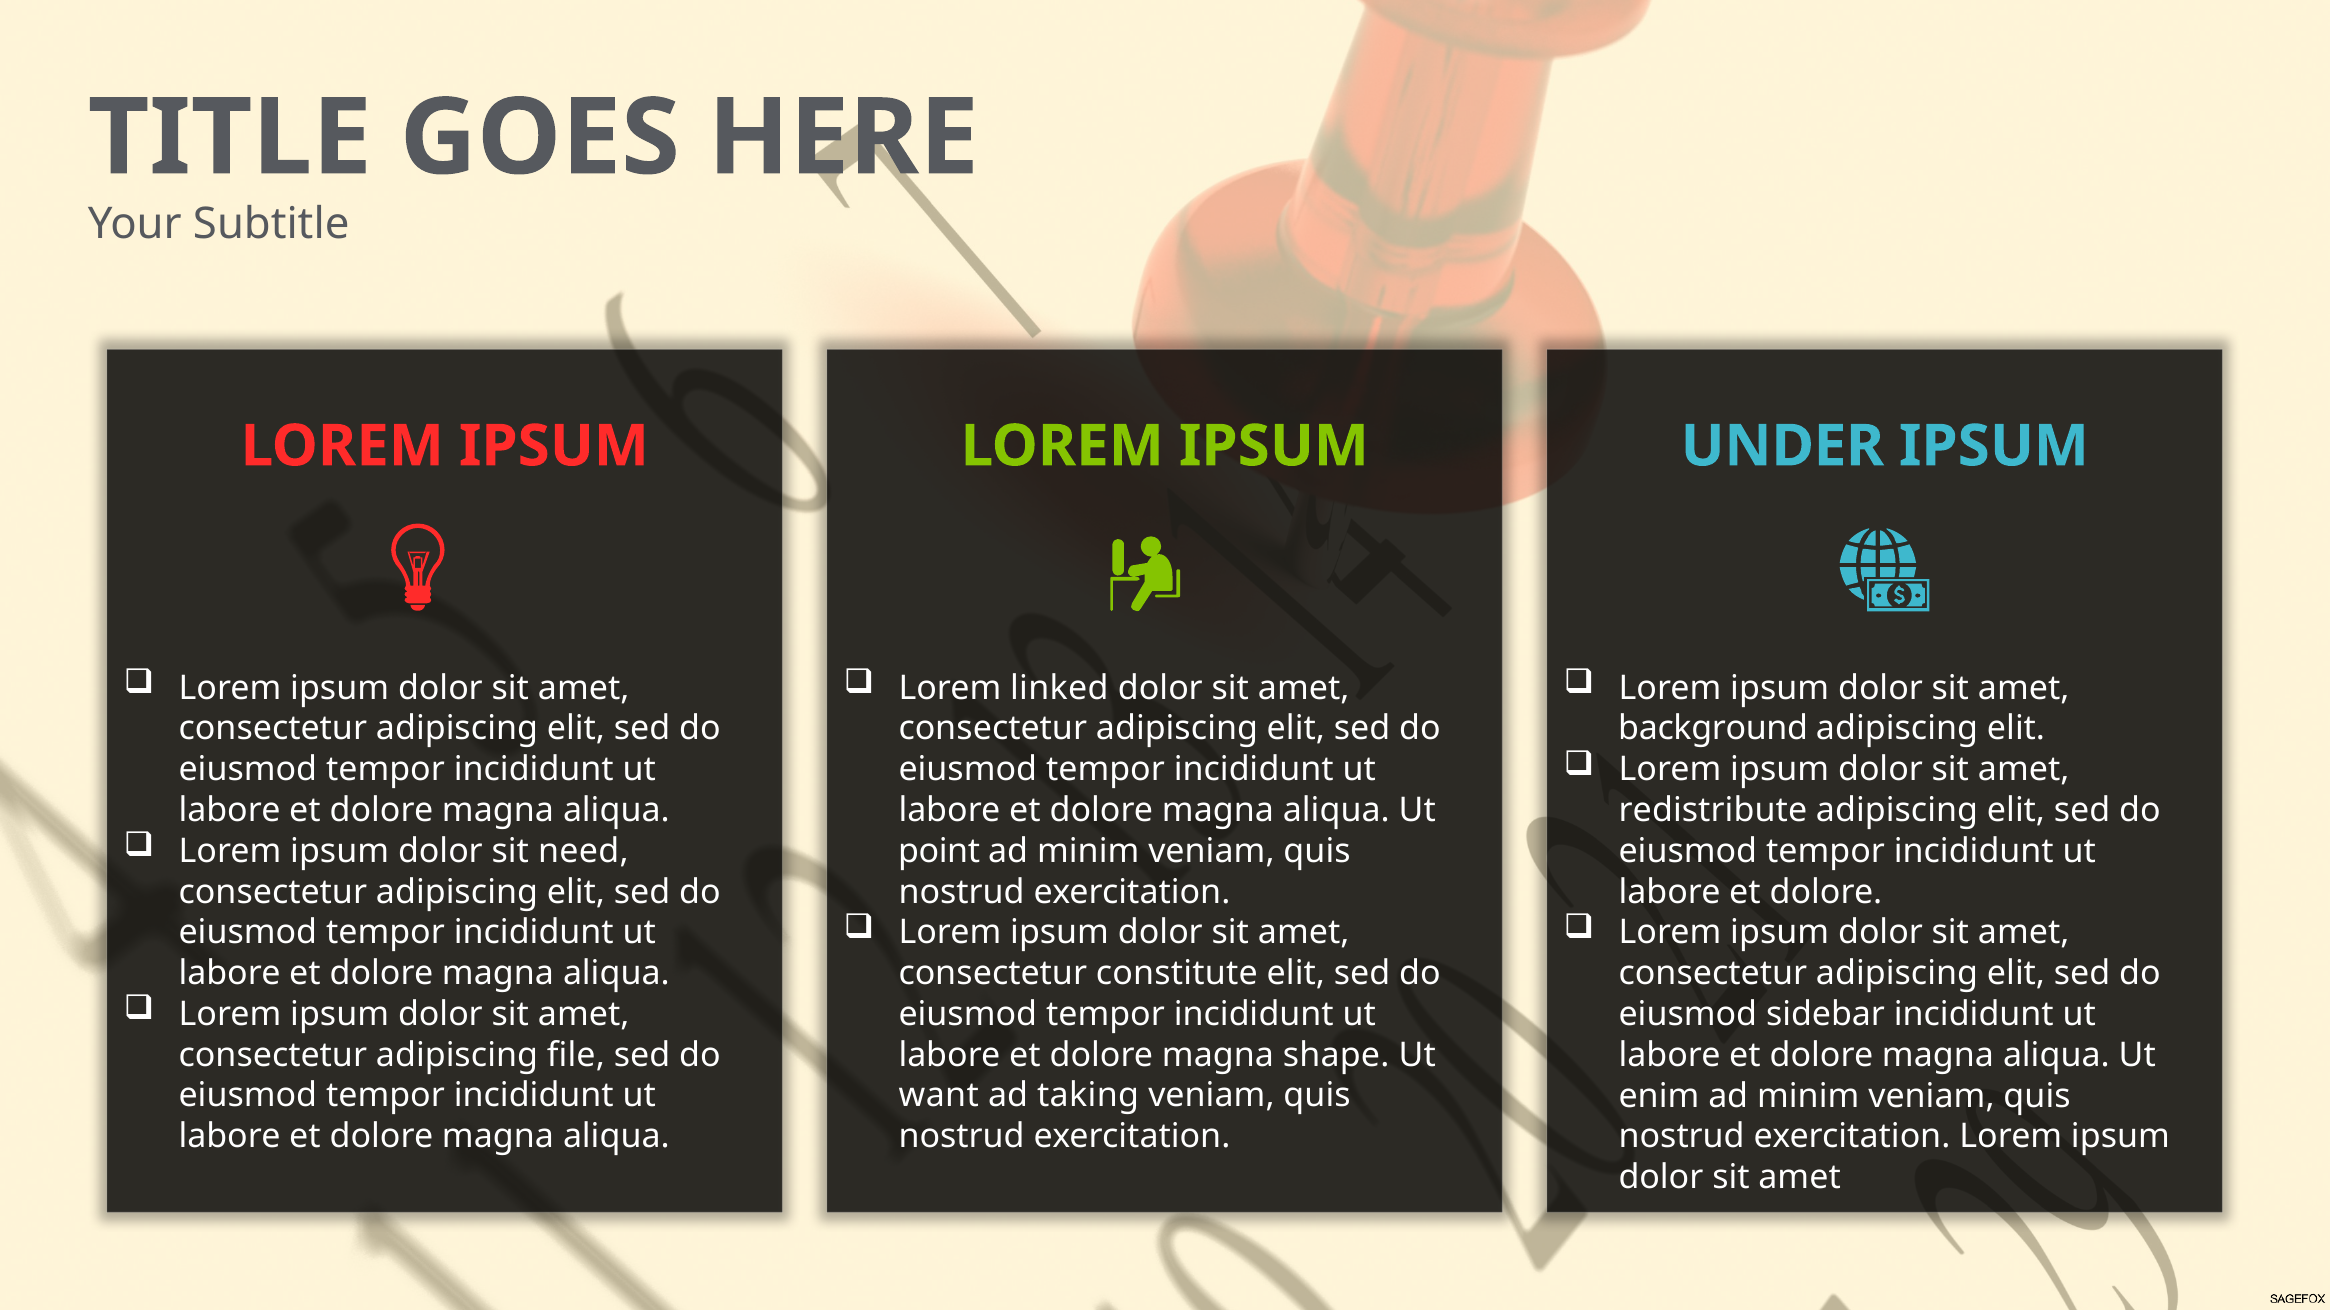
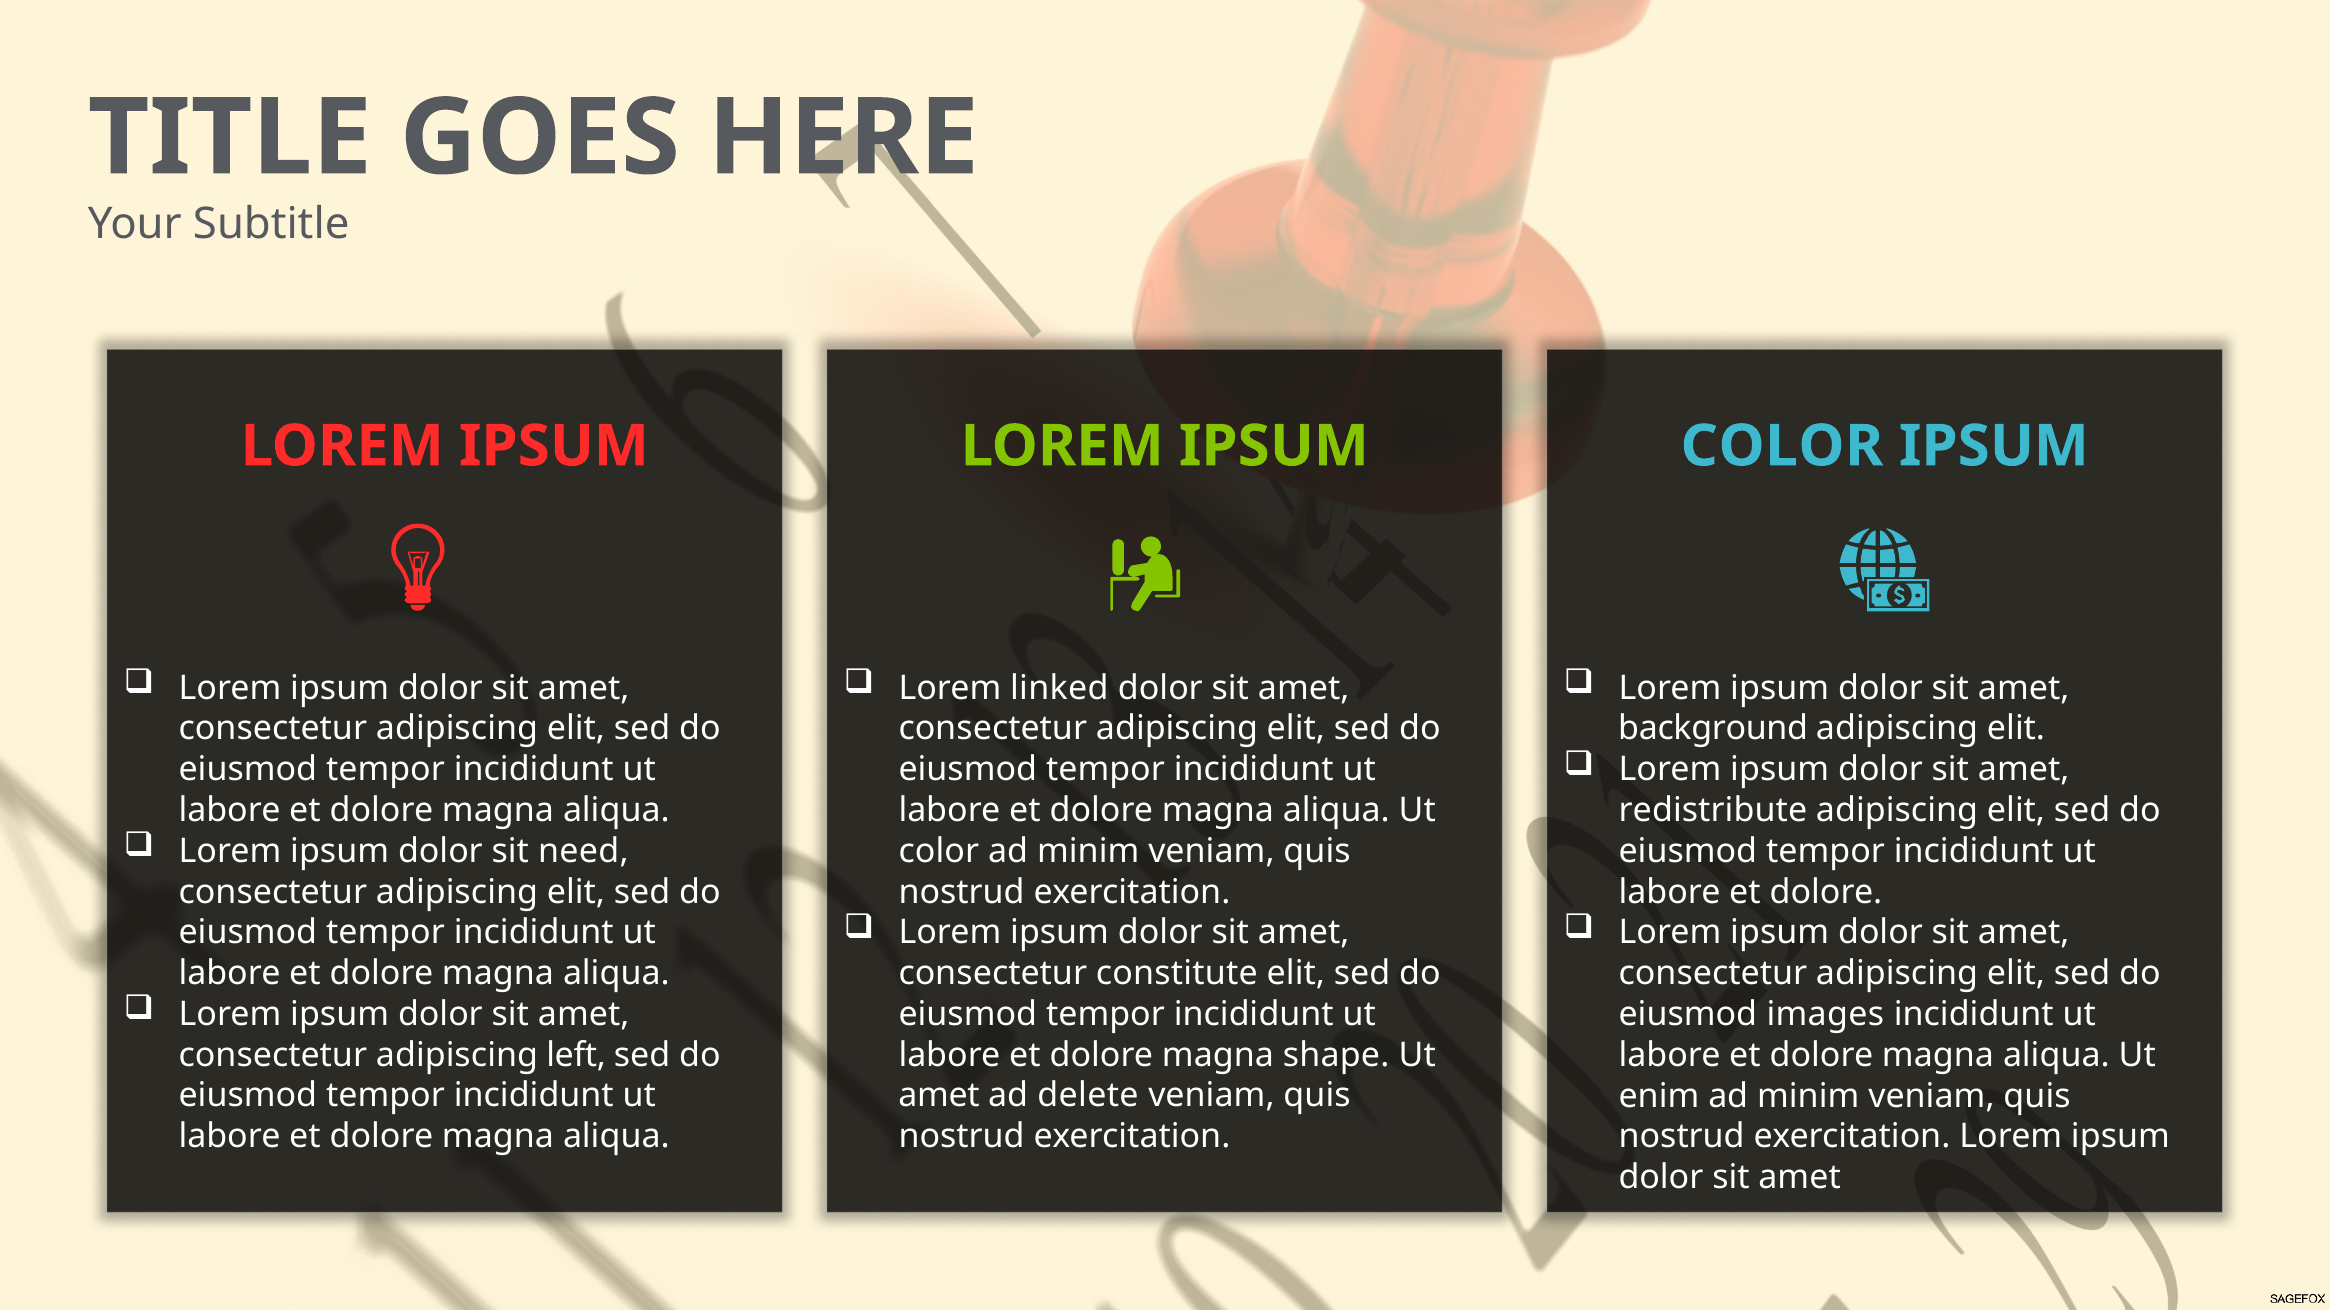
UNDER: UNDER -> COLOR (1782, 446)
point: point -> color (939, 851)
sidebar: sidebar -> images (1825, 1015)
file: file -> left (576, 1055)
want: want -> amet (939, 1096)
taking: taking -> delete (1088, 1096)
